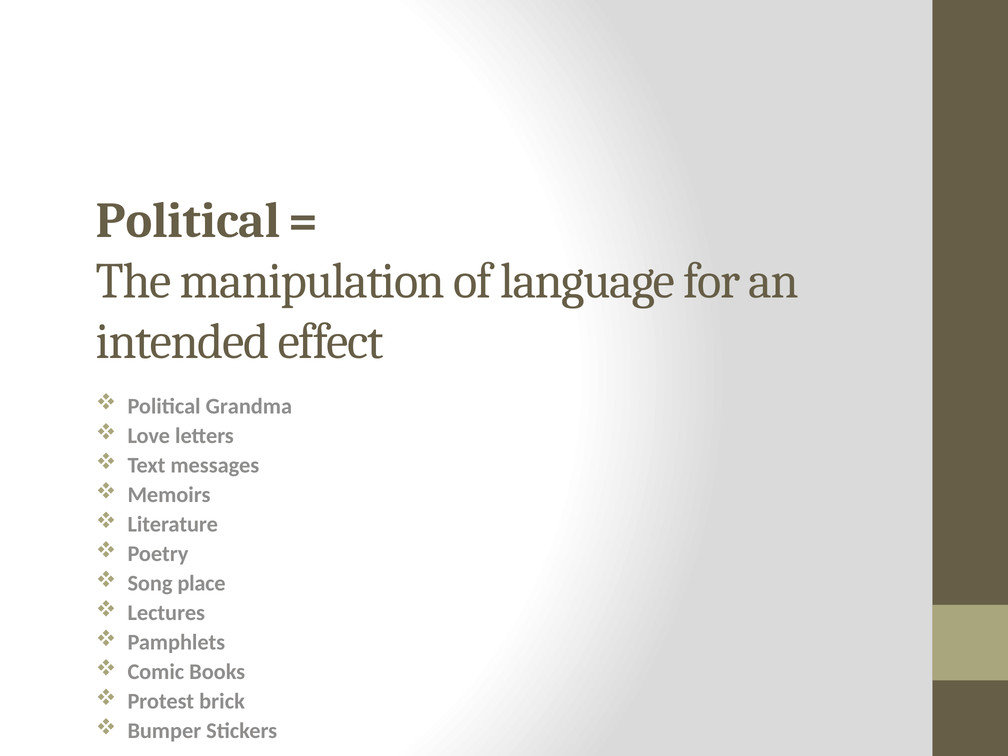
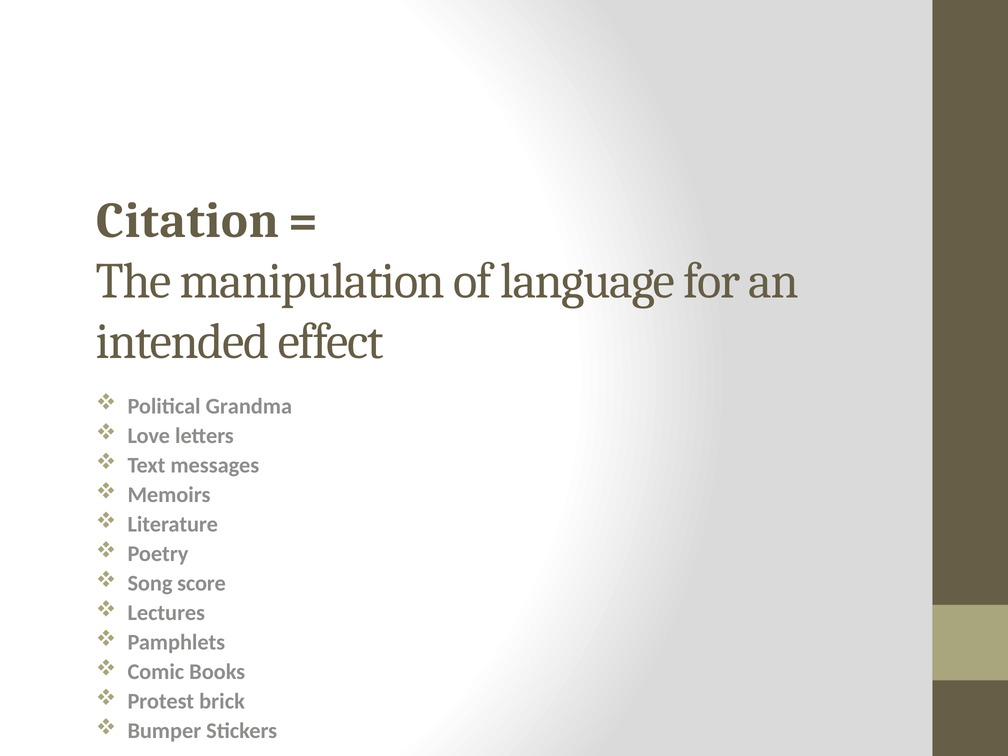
Political: Political -> Citation (188, 221)
place: place -> score (202, 583)
